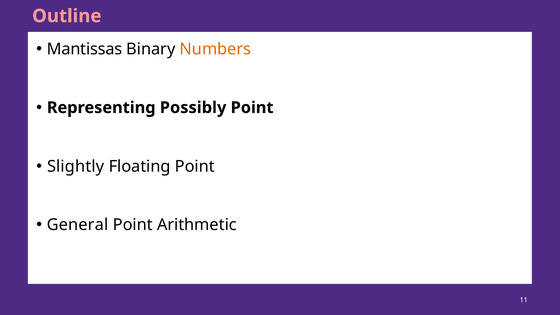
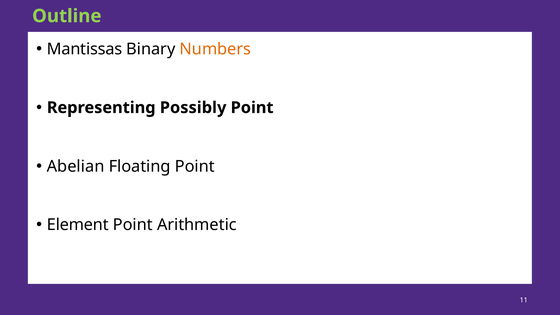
Outline colour: pink -> light green (67, 16)
Slightly: Slightly -> Abelian (76, 166)
General: General -> Element (78, 225)
